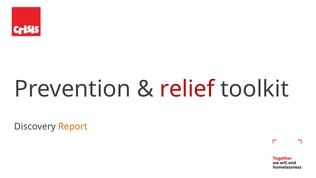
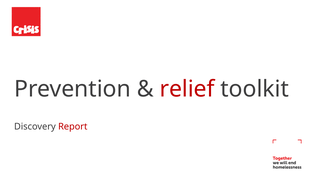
Report colour: orange -> red (73, 126)
